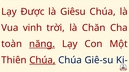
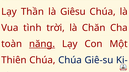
Được: Được -> Thần (32, 12)
vinh: vinh -> tình (32, 28)
Chúa underline: present -> none (42, 61)
